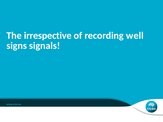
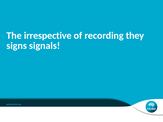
well: well -> they (135, 36)
